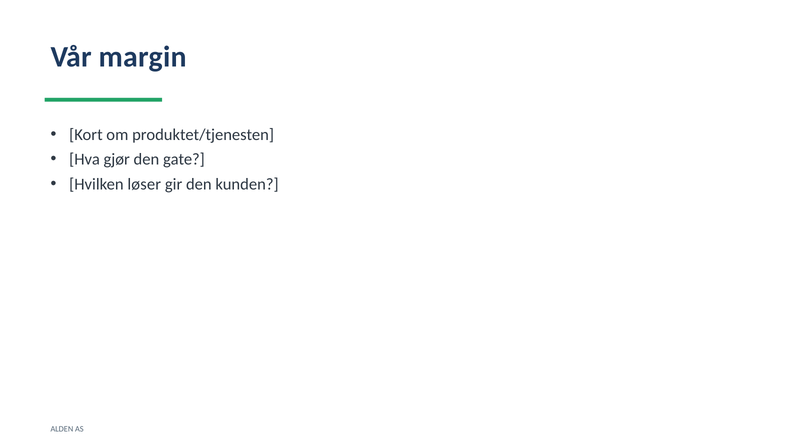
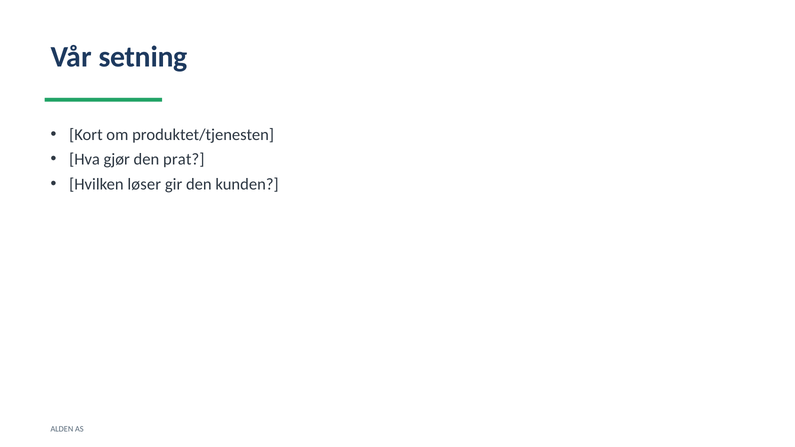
margin: margin -> setning (143, 57)
gate: gate -> prat (184, 160)
